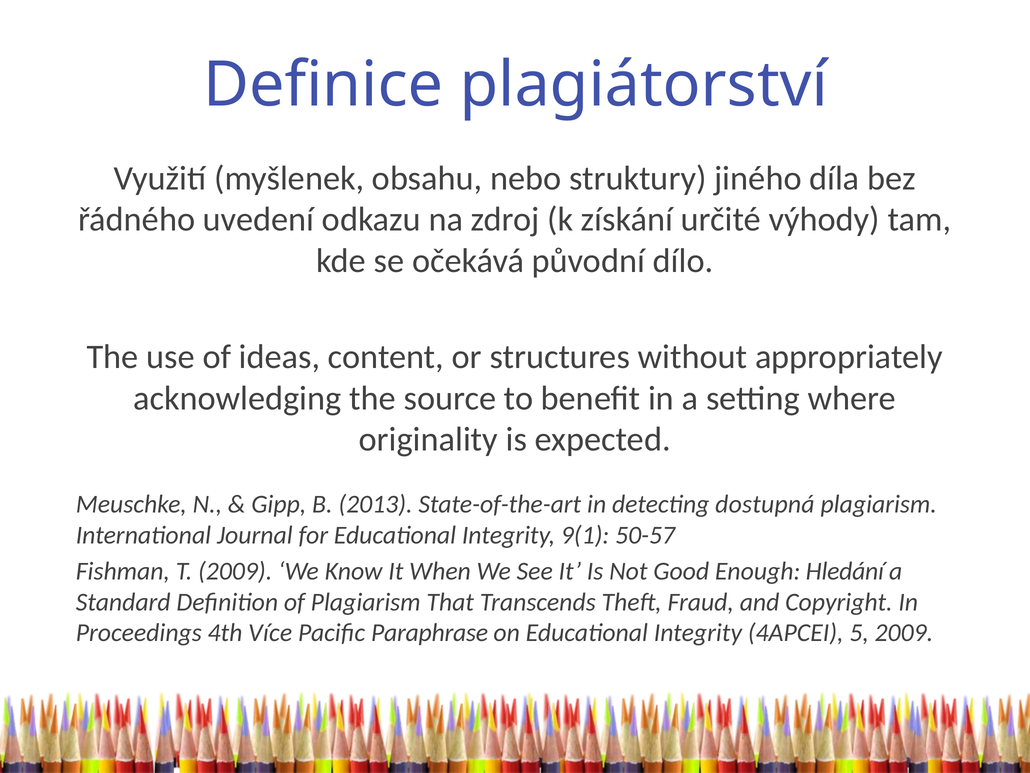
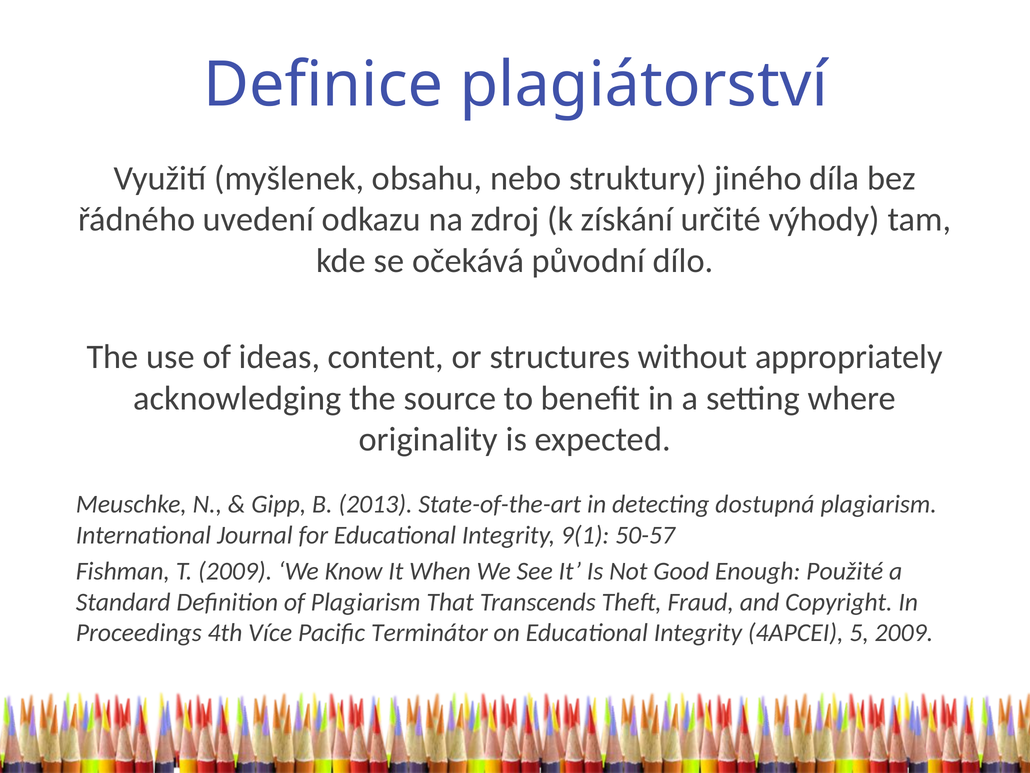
Hledání: Hledání -> Použité (845, 571)
Paraphrase: Paraphrase -> Terminátor (429, 633)
